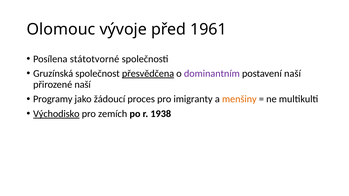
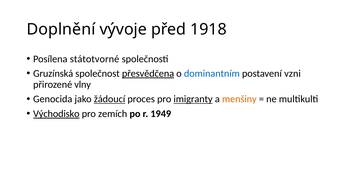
Olomouc: Olomouc -> Doplnění (61, 29)
1961: 1961 -> 1918 (208, 29)
dominantním colour: purple -> blue (212, 74)
postavení naší: naší -> vzni (292, 74)
přirozené naší: naší -> vlny (83, 85)
Programy: Programy -> Genocida (53, 99)
žádoucí underline: none -> present (110, 99)
imigranty underline: none -> present (193, 99)
1938: 1938 -> 1949 (161, 114)
